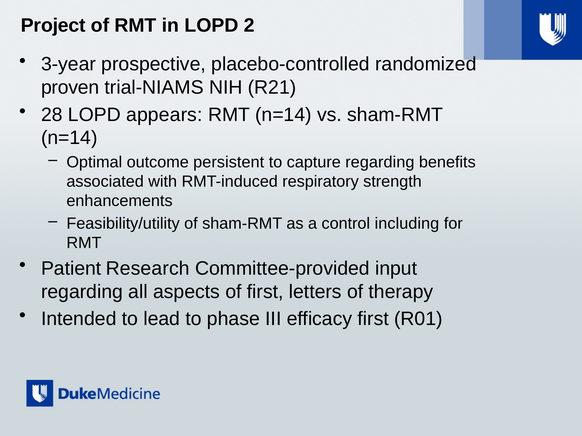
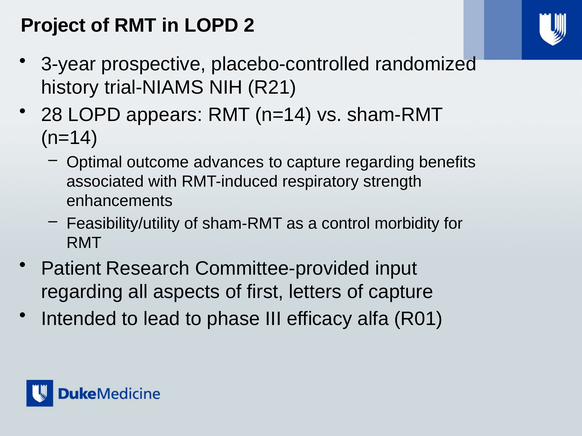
proven: proven -> history (70, 88)
persistent: persistent -> advances (229, 162)
including: including -> morbidity (407, 224)
of therapy: therapy -> capture (401, 292)
efficacy first: first -> alfa (373, 319)
